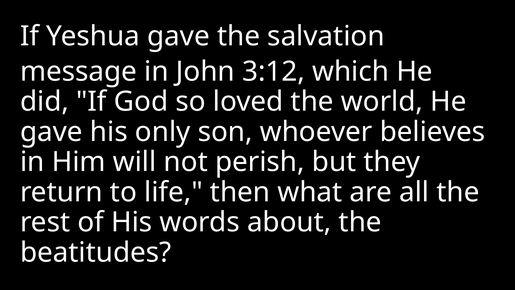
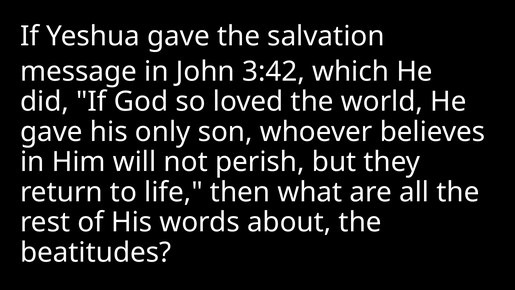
3:12: 3:12 -> 3:42 (274, 71)
